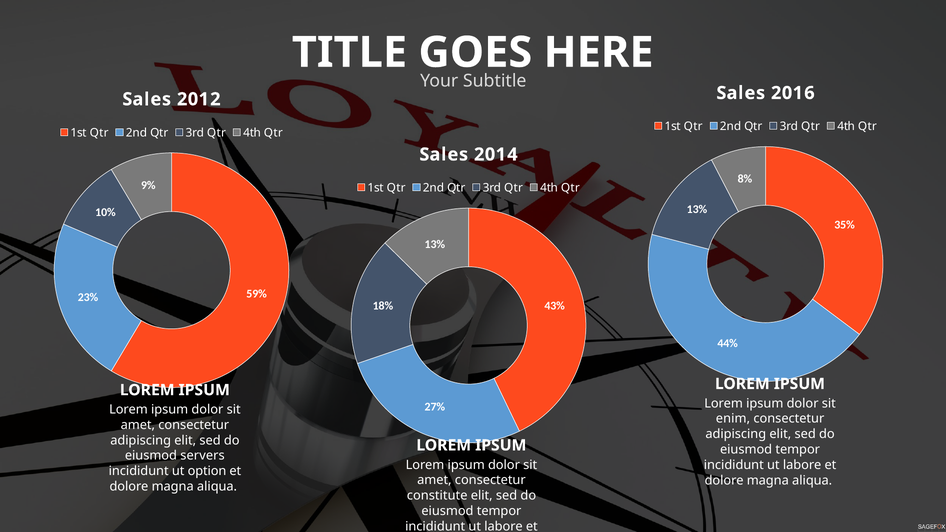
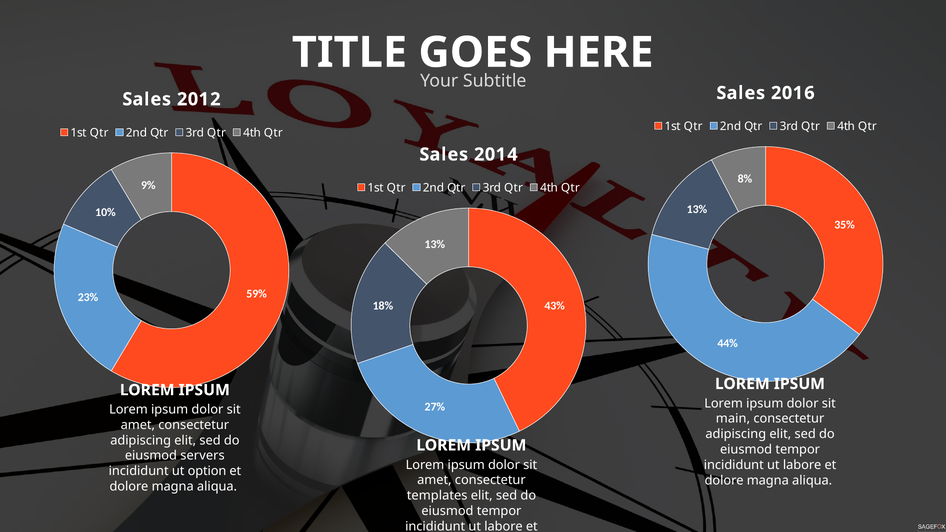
enim: enim -> main (733, 419)
constitute: constitute -> templates (437, 496)
